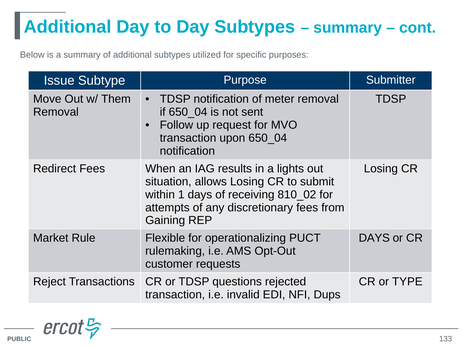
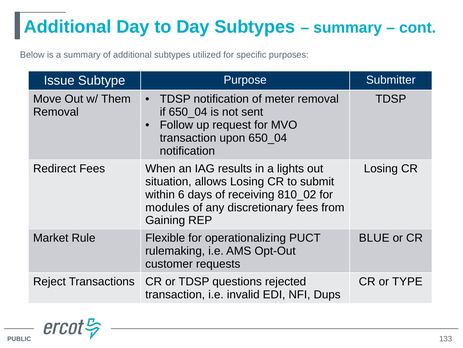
1: 1 -> 6 (181, 194)
attempts: attempts -> modules (167, 207)
DAYS: DAYS -> BLUE (374, 238)
